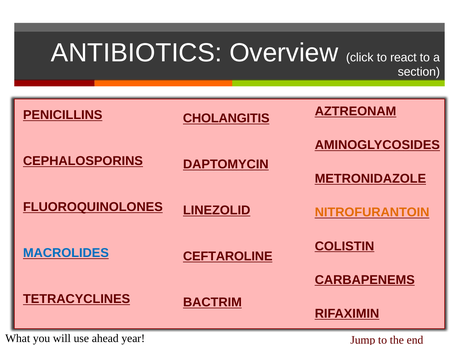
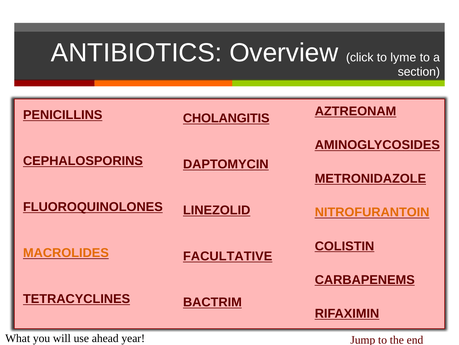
react: react -> lyme (403, 57)
MACROLIDES colour: blue -> orange (66, 253)
CEFTAROLINE: CEFTAROLINE -> FACULTATIVE (228, 256)
